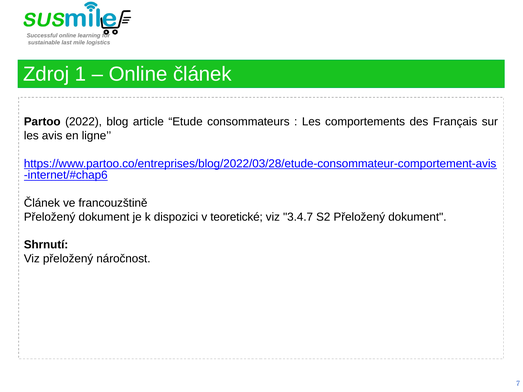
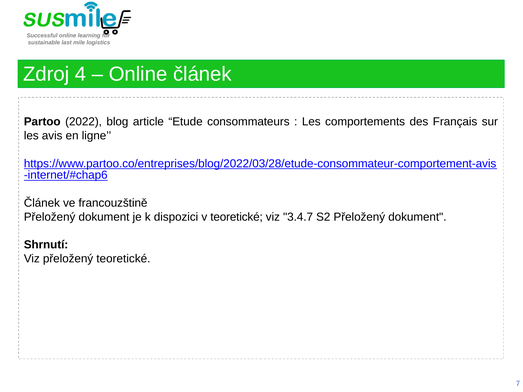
1: 1 -> 4 (80, 74)
přeložený náročnost: náročnost -> teoretické (123, 259)
